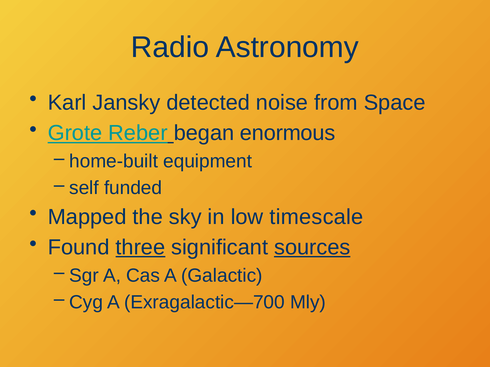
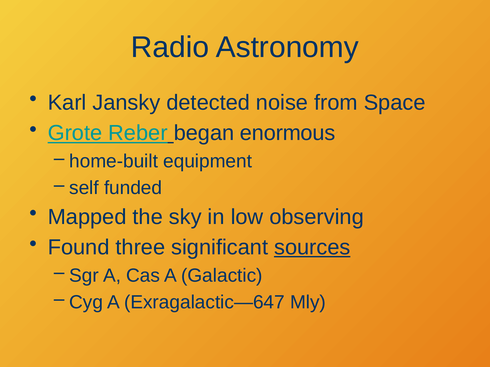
timescale: timescale -> observing (317, 217)
three underline: present -> none (140, 248)
Exragalactic—700: Exragalactic—700 -> Exragalactic—647 (204, 303)
